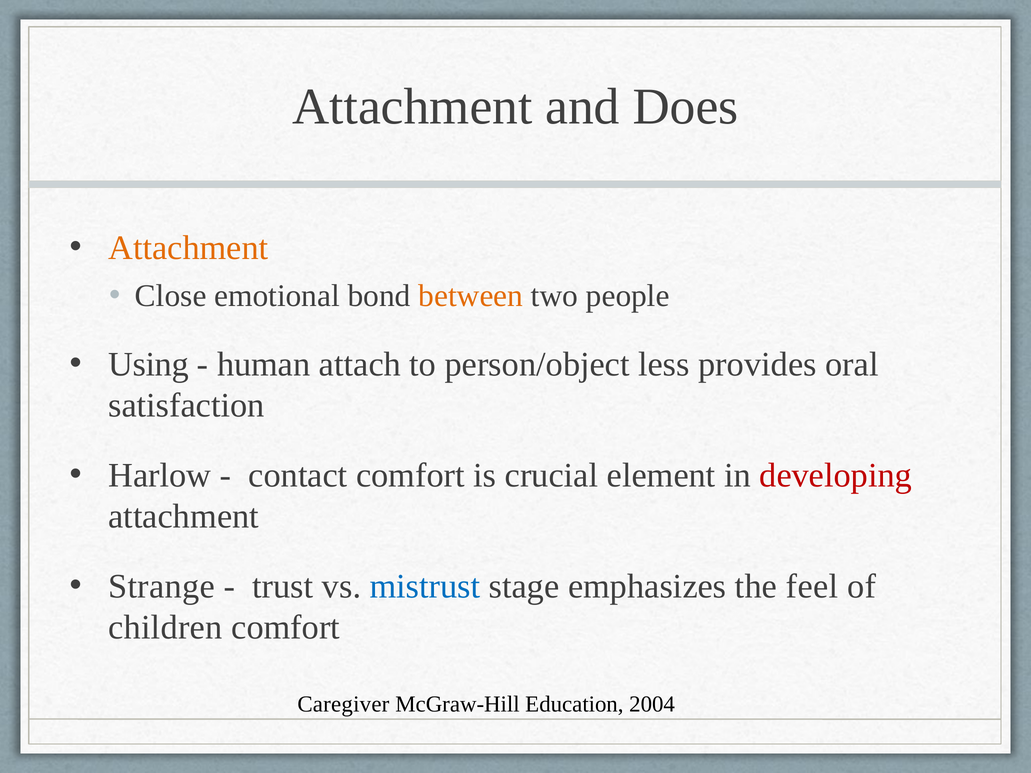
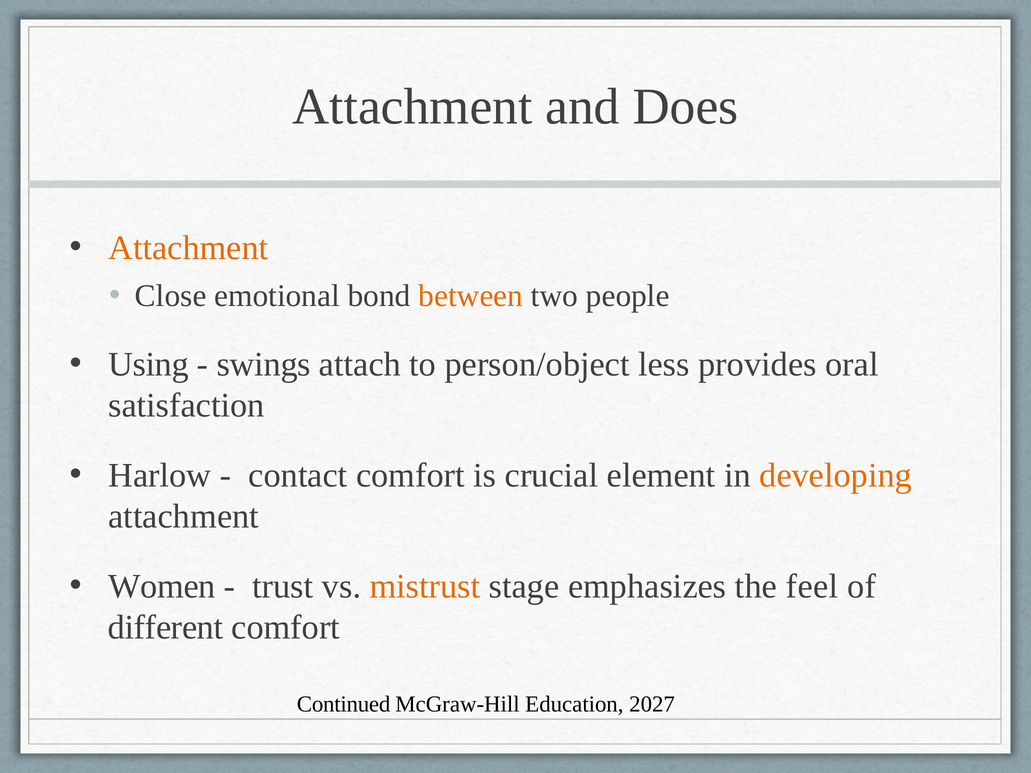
human: human -> swings (264, 364)
developing colour: red -> orange (836, 475)
Strange: Strange -> Women (162, 587)
mistrust colour: blue -> orange (425, 587)
children: children -> different (166, 628)
Caregiver: Caregiver -> Continued (344, 704)
2004: 2004 -> 2027 (652, 704)
